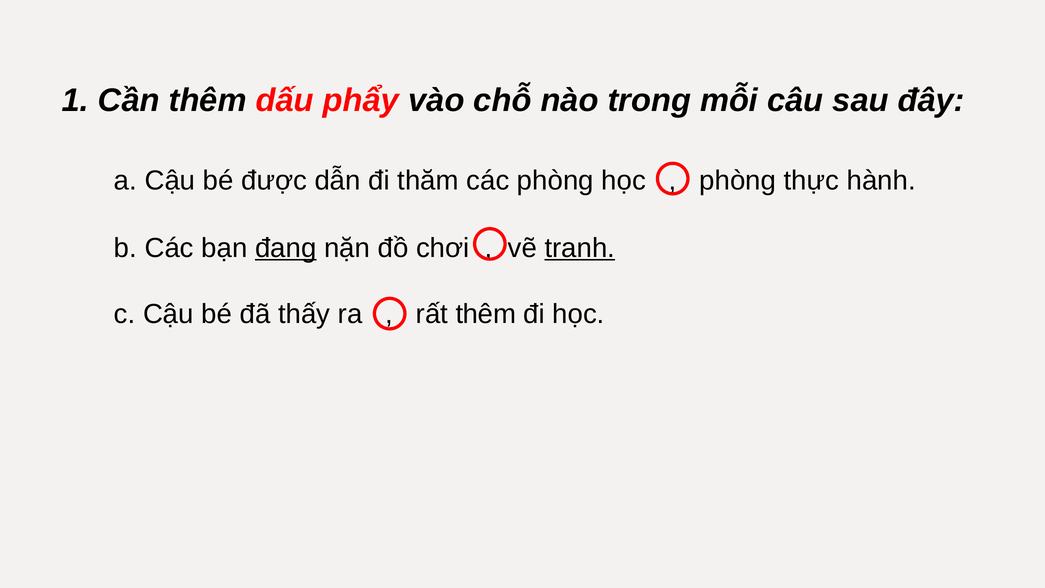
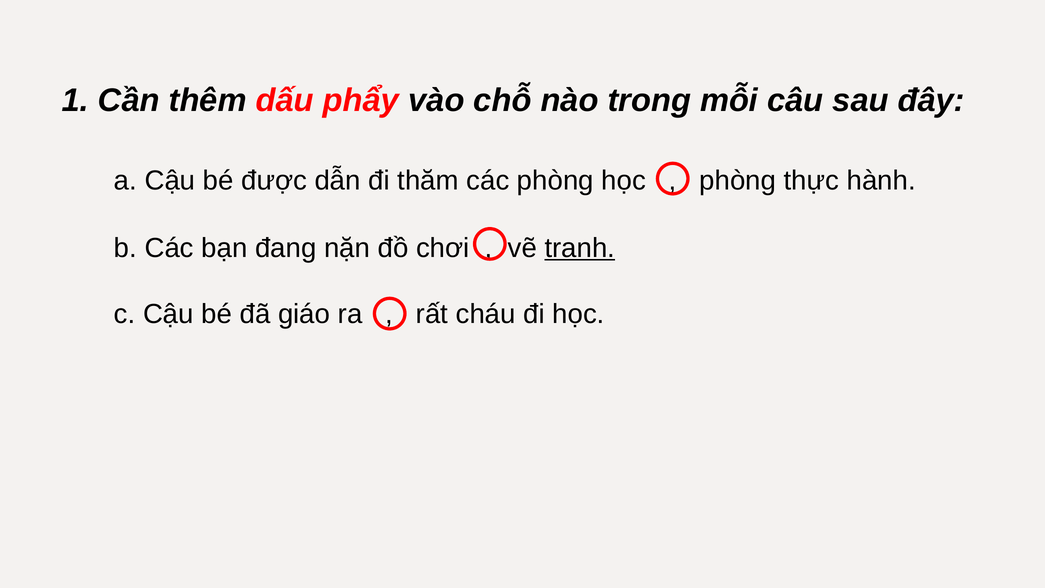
đang underline: present -> none (286, 248)
thấy: thấy -> giáo (304, 314)
rất thêm: thêm -> cháu (486, 314)
